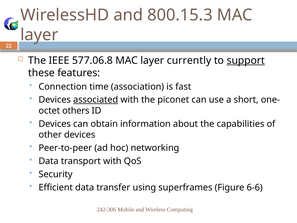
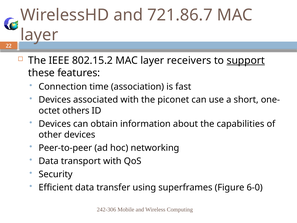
800.15.3: 800.15.3 -> 721.86.7 (180, 15)
577.06.8: 577.06.8 -> 802.15.2 (92, 60)
currently: currently -> receivers (189, 60)
associated underline: present -> none (96, 100)
6-6: 6-6 -> 6-0 (255, 187)
